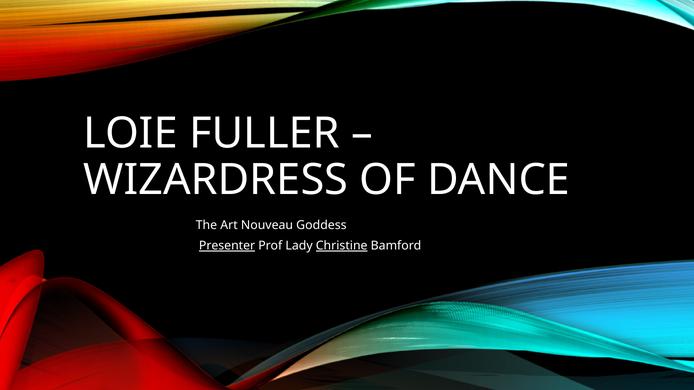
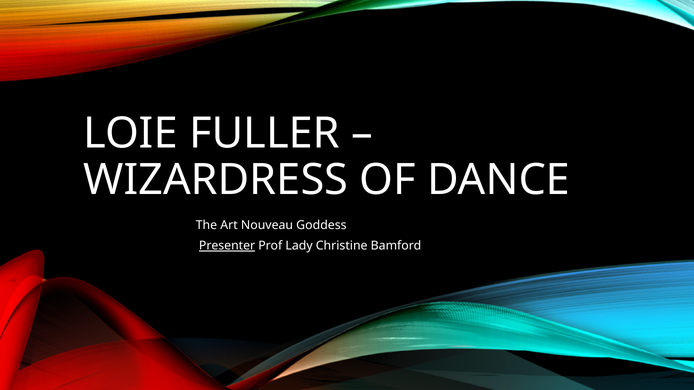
Christine underline: present -> none (342, 246)
